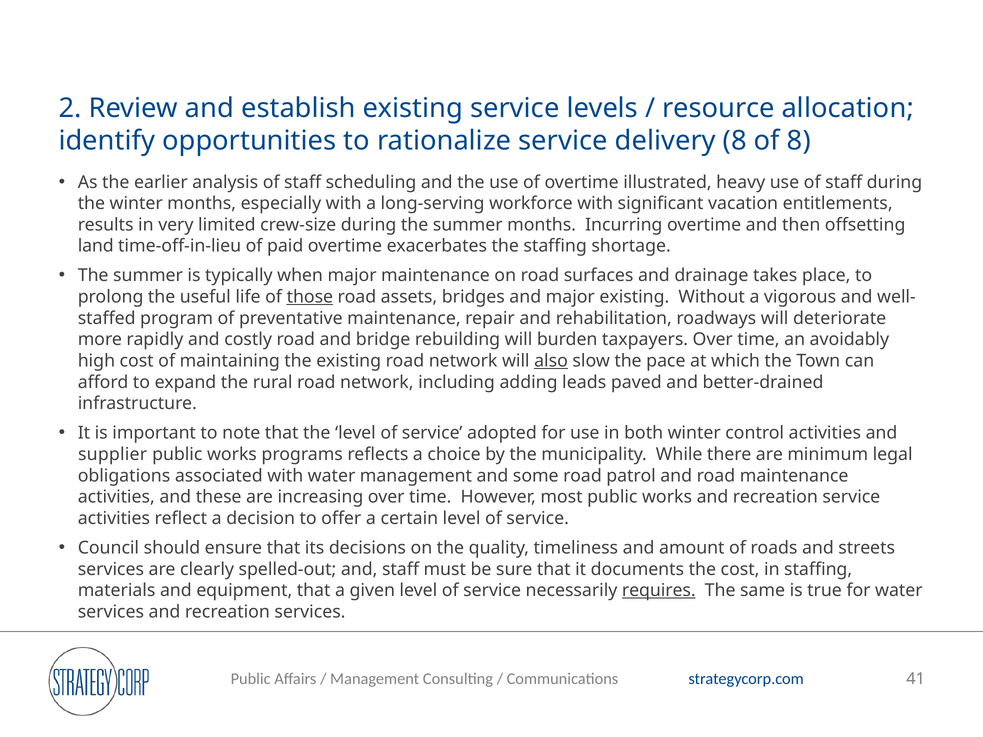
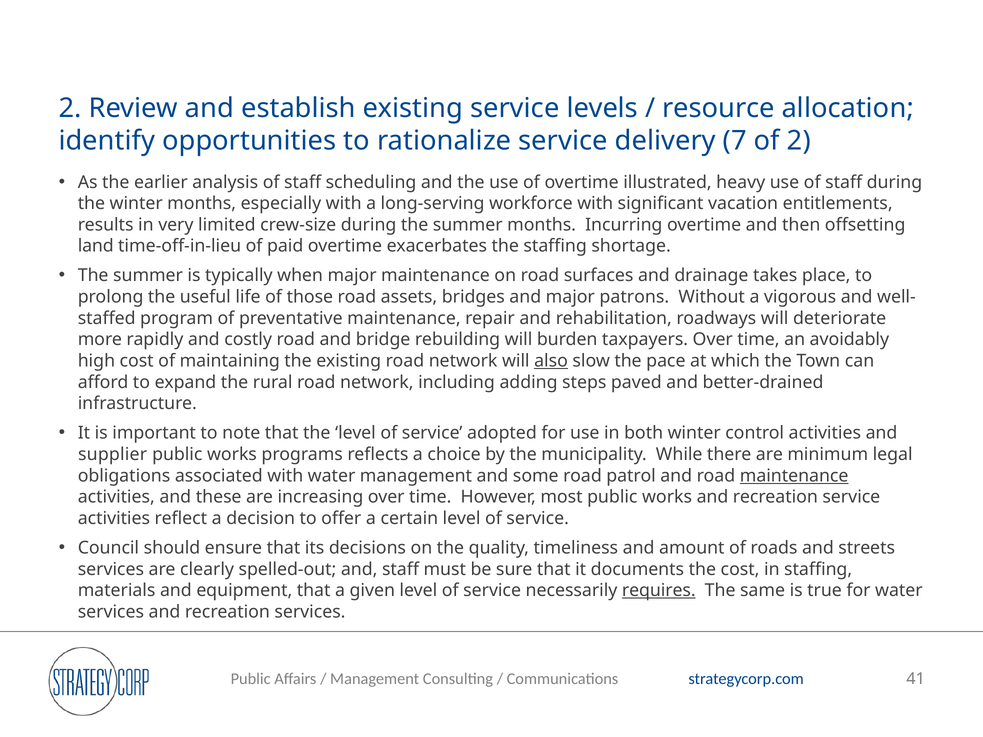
delivery 8: 8 -> 7 (735, 141)
of 8: 8 -> 2 (799, 141)
those underline: present -> none (310, 297)
major existing: existing -> patrons (634, 297)
leads: leads -> steps (584, 382)
maintenance underline: none -> present (794, 476)
